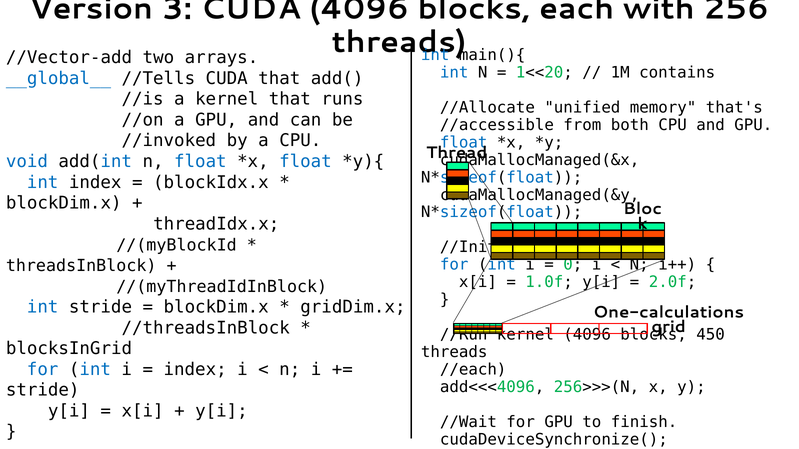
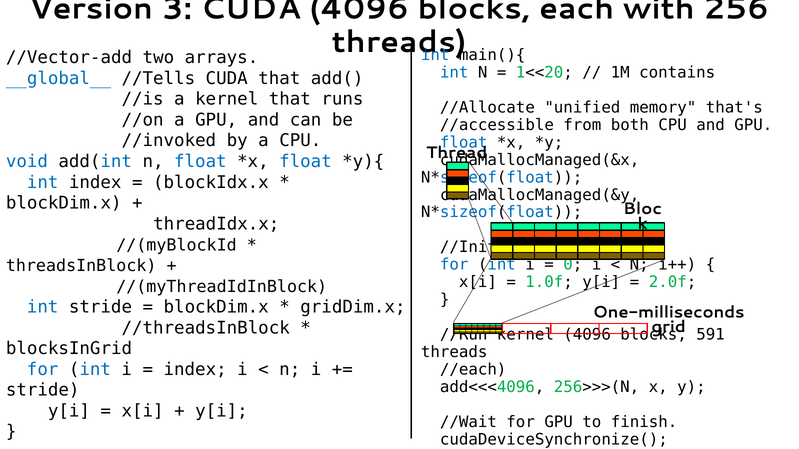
One-calculations: One-calculations -> One-milliseconds (669, 312)
450: 450 -> 591 (711, 335)
